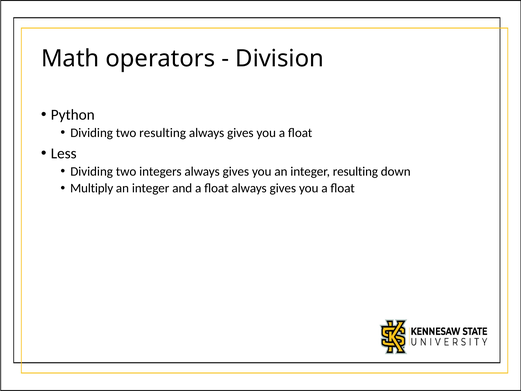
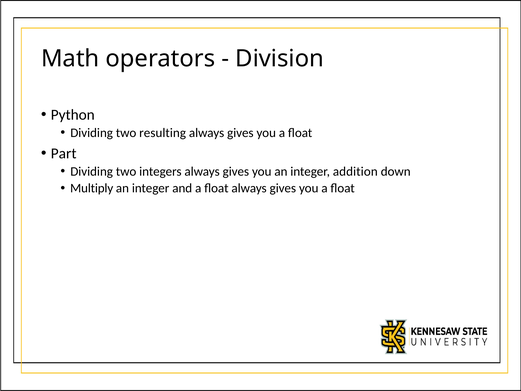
Less: Less -> Part (64, 153)
integer resulting: resulting -> addition (355, 171)
